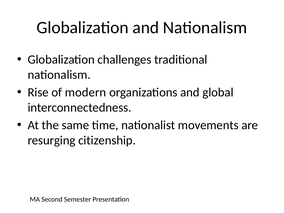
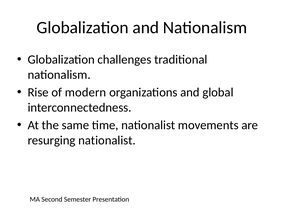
resurging citizenship: citizenship -> nationalist (107, 140)
